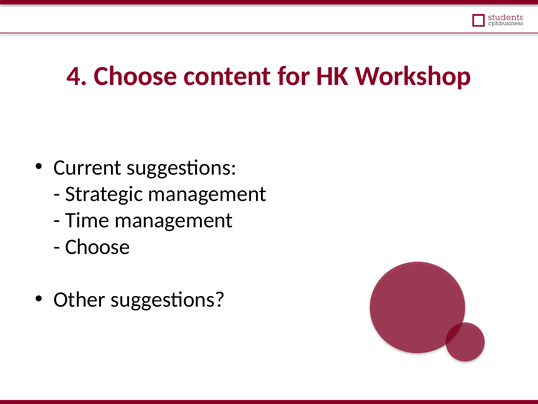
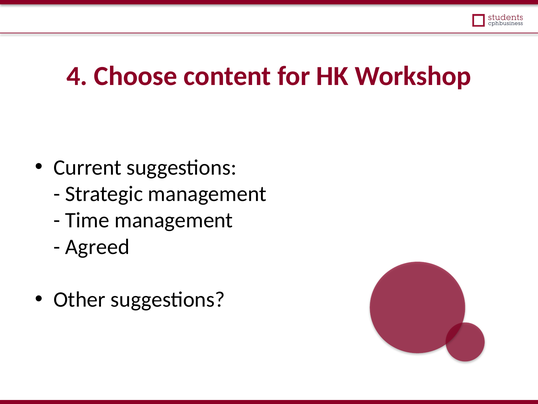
Choose: Choose -> Agreed (97, 246)
